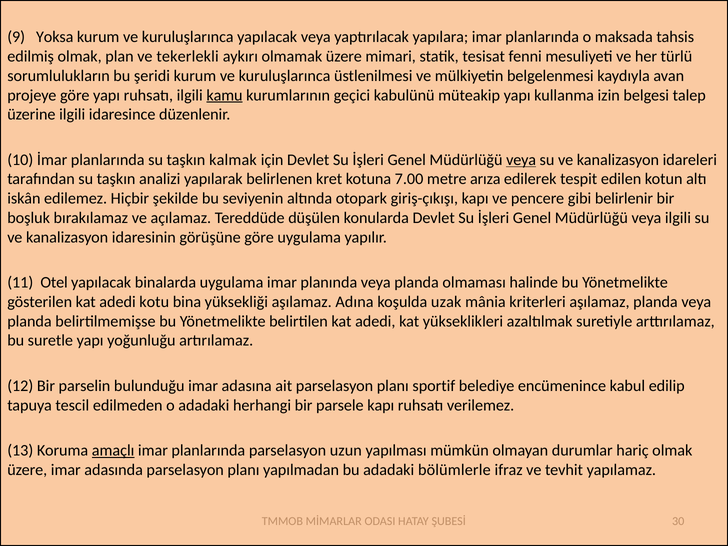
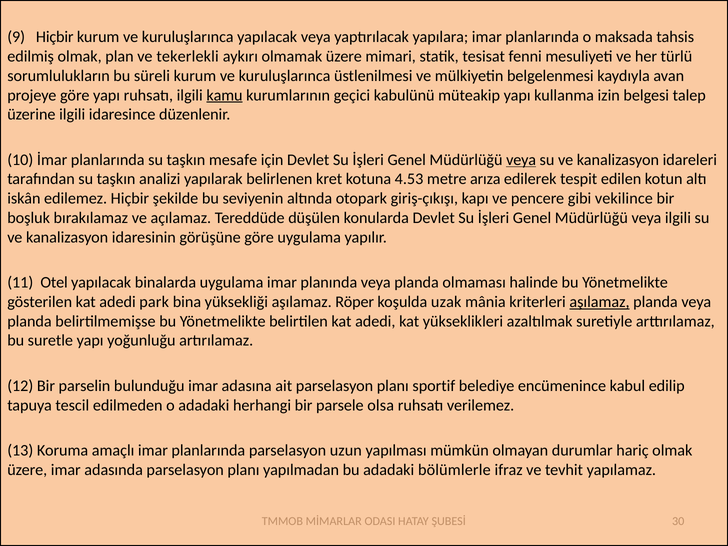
9 Yoksa: Yoksa -> Hiçbir (55, 37)
şeridi: şeridi -> süreli (152, 76)
kalmak: kalmak -> mesafe (233, 160)
7.00: 7.00 -> 4.53 (409, 179)
belirlenir: belirlenir -> vekilince (624, 199)
kotu: kotu -> park (154, 302)
Adına: Adına -> Röper (355, 302)
aşılamaz underline: none -> present (600, 302)
parsele kapı: kapı -> olsa (381, 405)
amaçlı underline: present -> none (113, 450)
